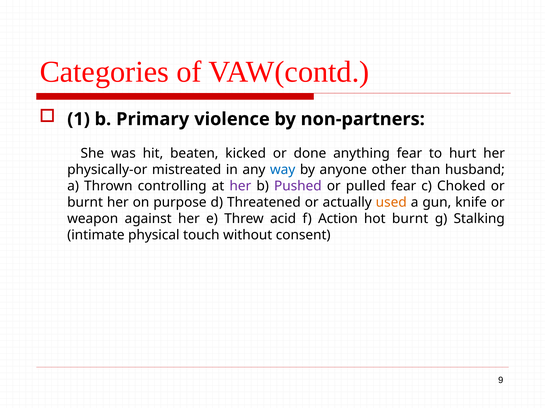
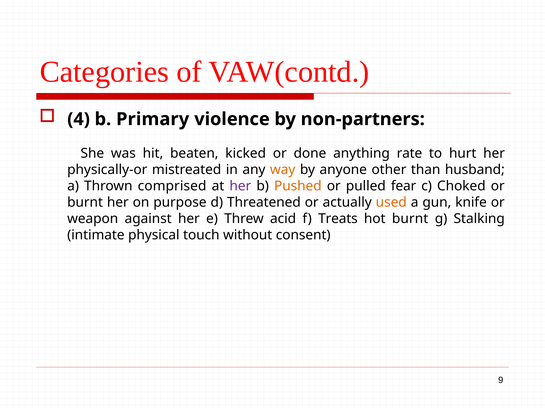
1: 1 -> 4 (79, 119)
anything fear: fear -> rate (409, 154)
way colour: blue -> orange (283, 170)
controlling: controlling -> comprised (172, 186)
Pushed colour: purple -> orange (298, 186)
Action: Action -> Treats (338, 219)
